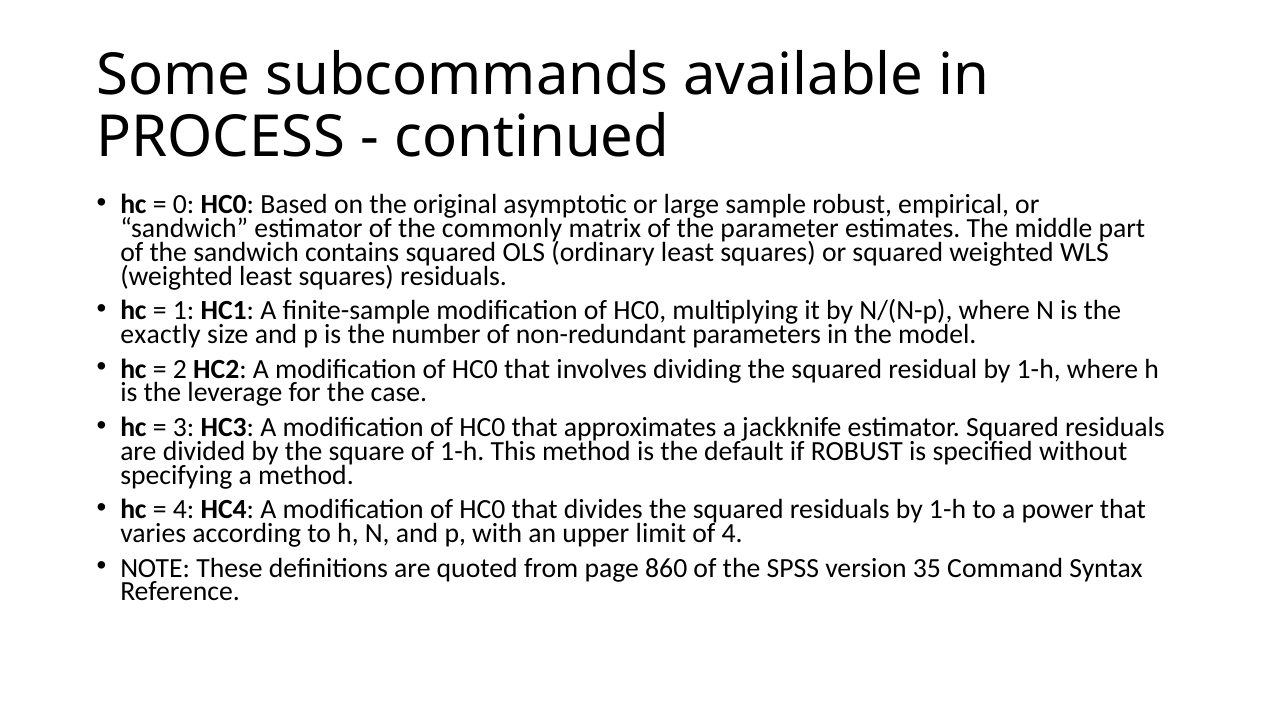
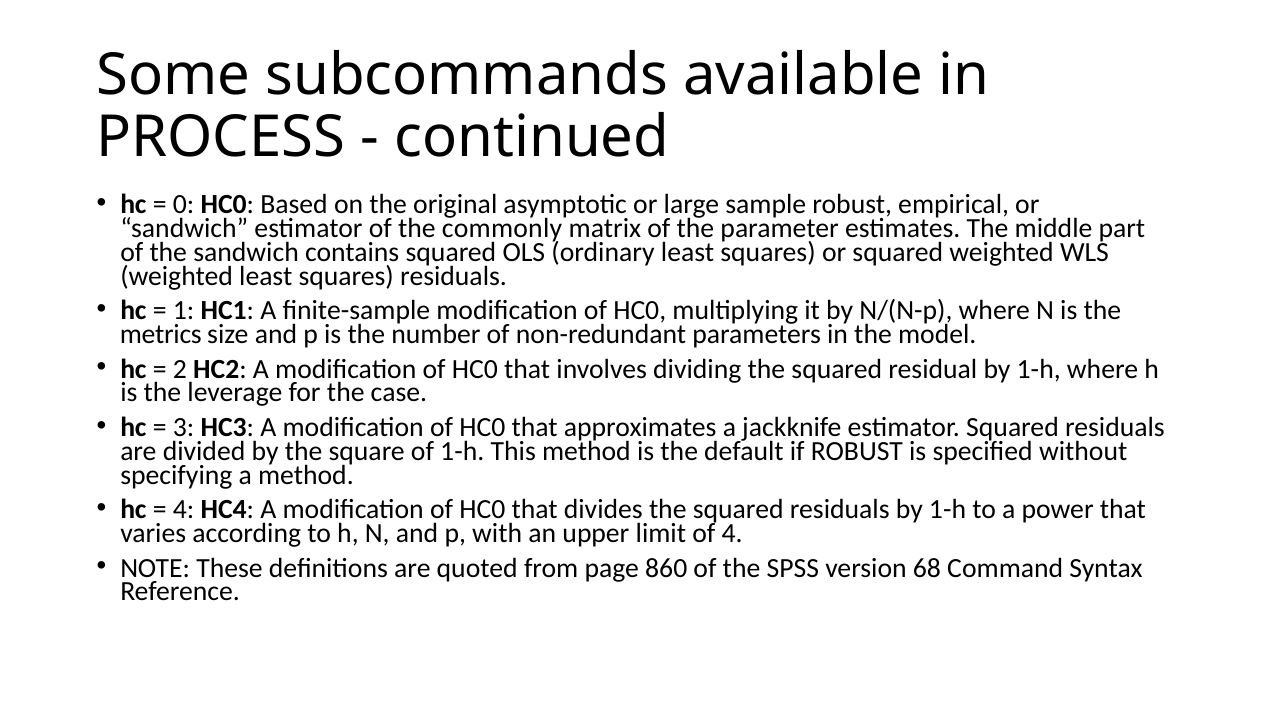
exactly: exactly -> metrics (161, 334)
35: 35 -> 68 (927, 568)
